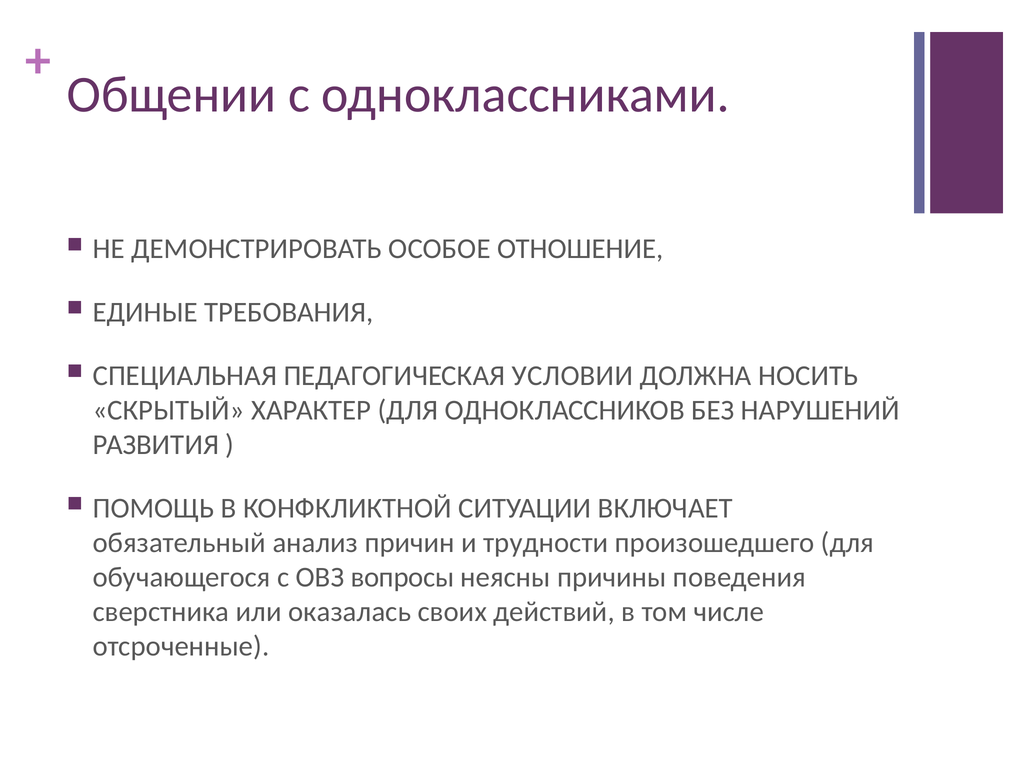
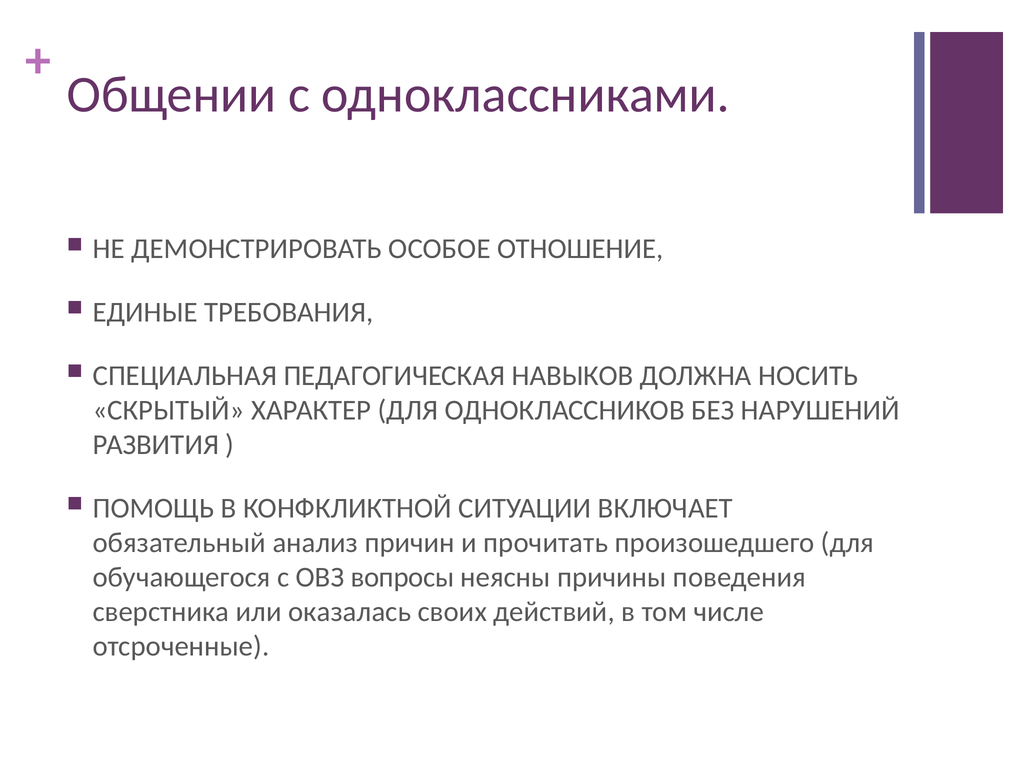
УСЛОВИИ: УСЛОВИИ -> НАВЫКОВ (573, 376)
трудности: трудности -> прочитать (546, 543)
